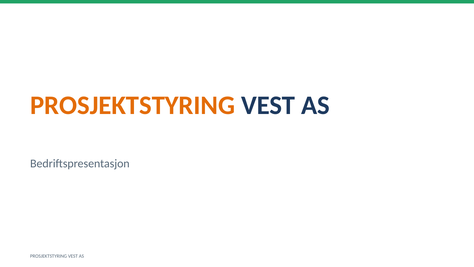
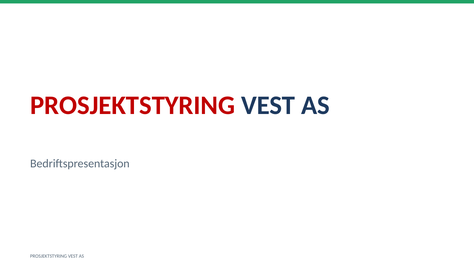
PROSJEKTSTYRING colour: orange -> red (133, 105)
